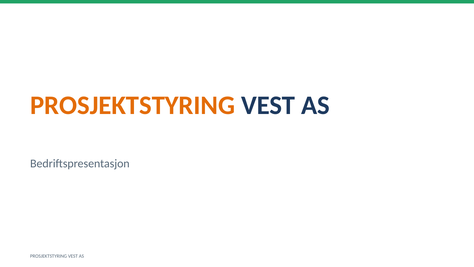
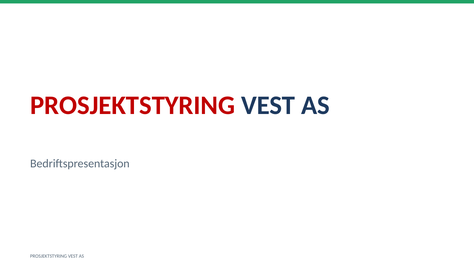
PROSJEKTSTYRING colour: orange -> red (133, 105)
